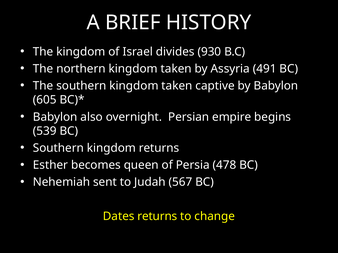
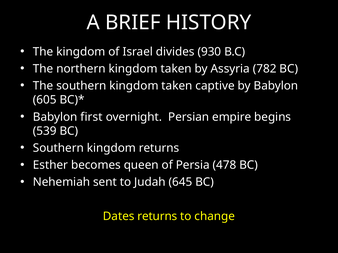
491: 491 -> 782 (265, 69)
also: also -> first (92, 117)
567: 567 -> 645 (181, 182)
